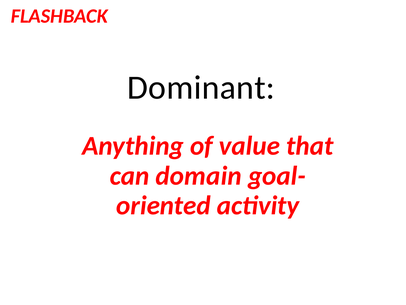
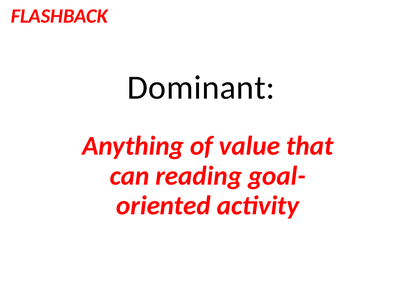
domain: domain -> reading (199, 175)
